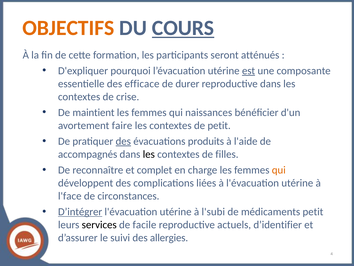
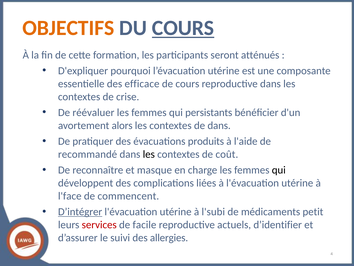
est underline: present -> none (249, 71)
de durer: durer -> cours (187, 84)
maintient: maintient -> réévaluer (93, 112)
naissances: naissances -> persistants (209, 112)
faire: faire -> alors (122, 125)
de petit: petit -> dans (219, 125)
des underline: present -> none (123, 141)
accompagnés: accompagnés -> recommandé (88, 154)
filles: filles -> coût (227, 154)
complet: complet -> masque (154, 170)
qui colour: orange -> black (279, 170)
circonstances: circonstances -> commencent (128, 196)
services colour: black -> red (99, 224)
